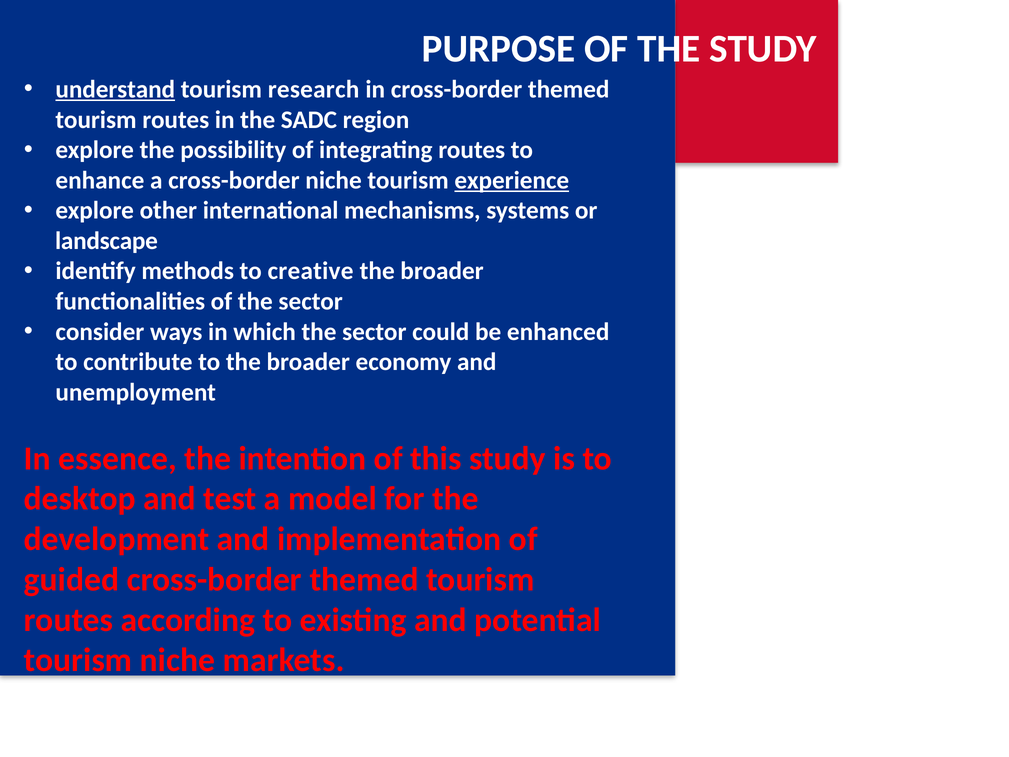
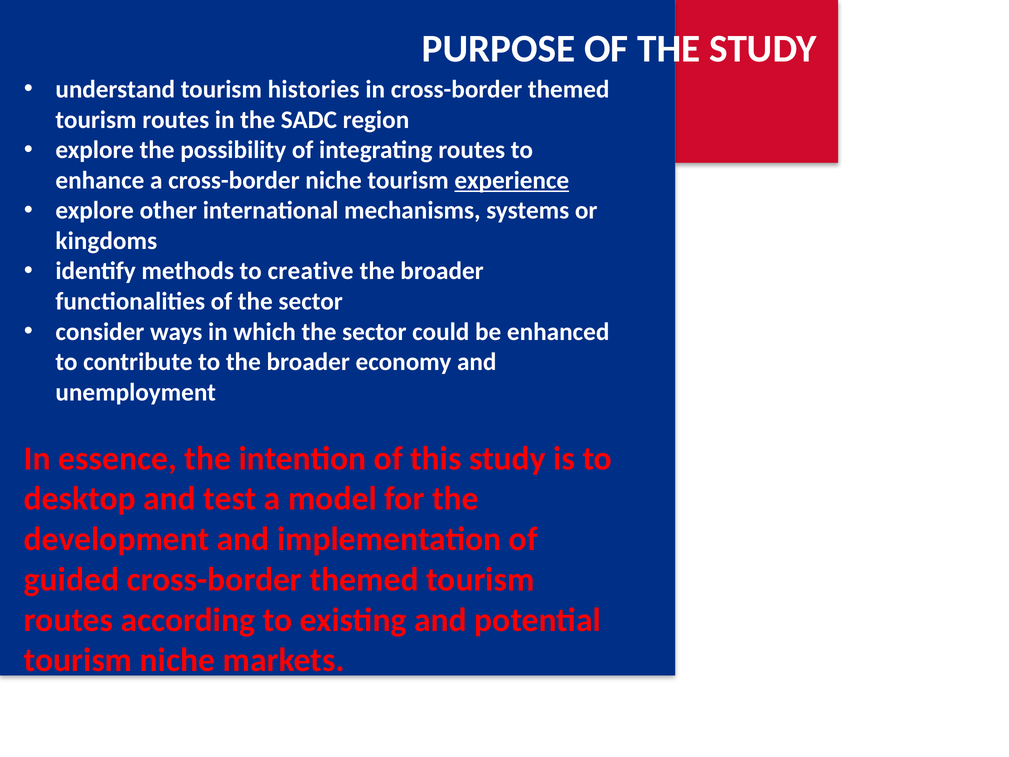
understand underline: present -> none (115, 89)
research: research -> histories (314, 89)
landscape: landscape -> kingdoms (106, 241)
